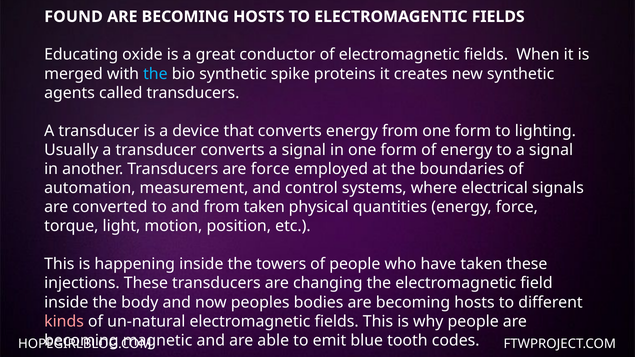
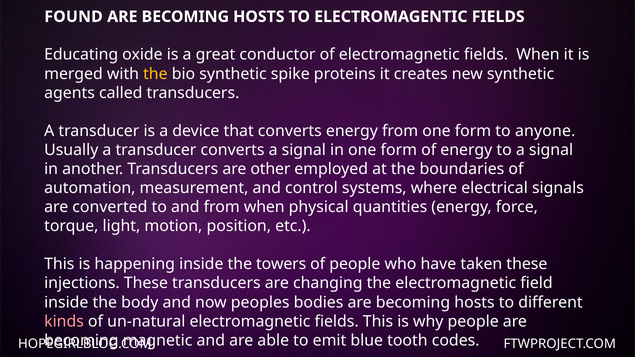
the colour: light blue -> yellow (155, 74)
lighting: lighting -> anyone (545, 131)
are force: force -> other (270, 169)
from taken: taken -> when (264, 207)
